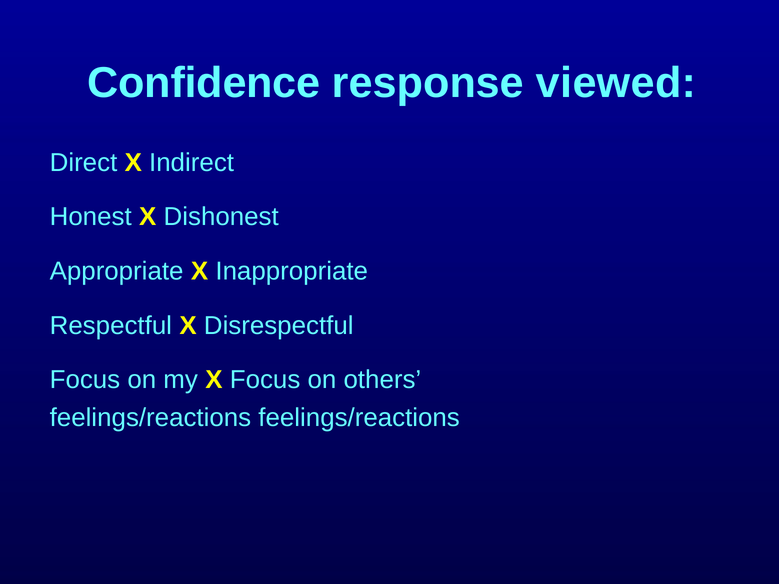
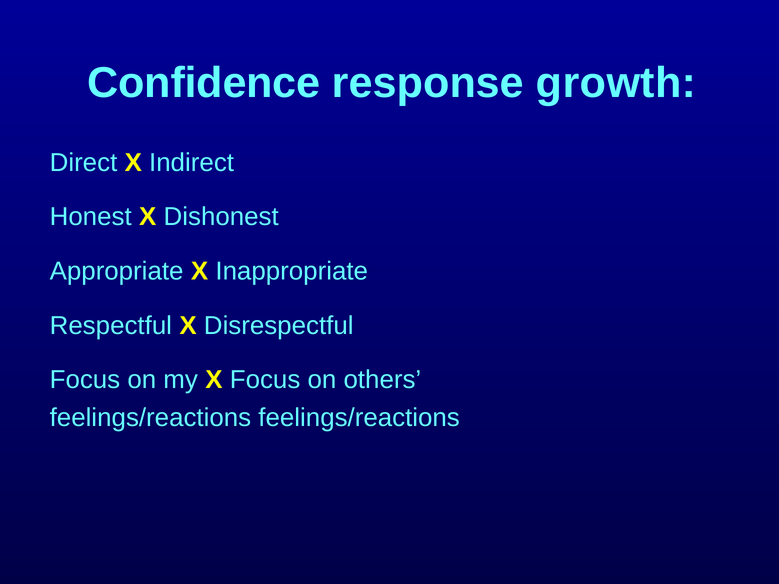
viewed: viewed -> growth (616, 83)
